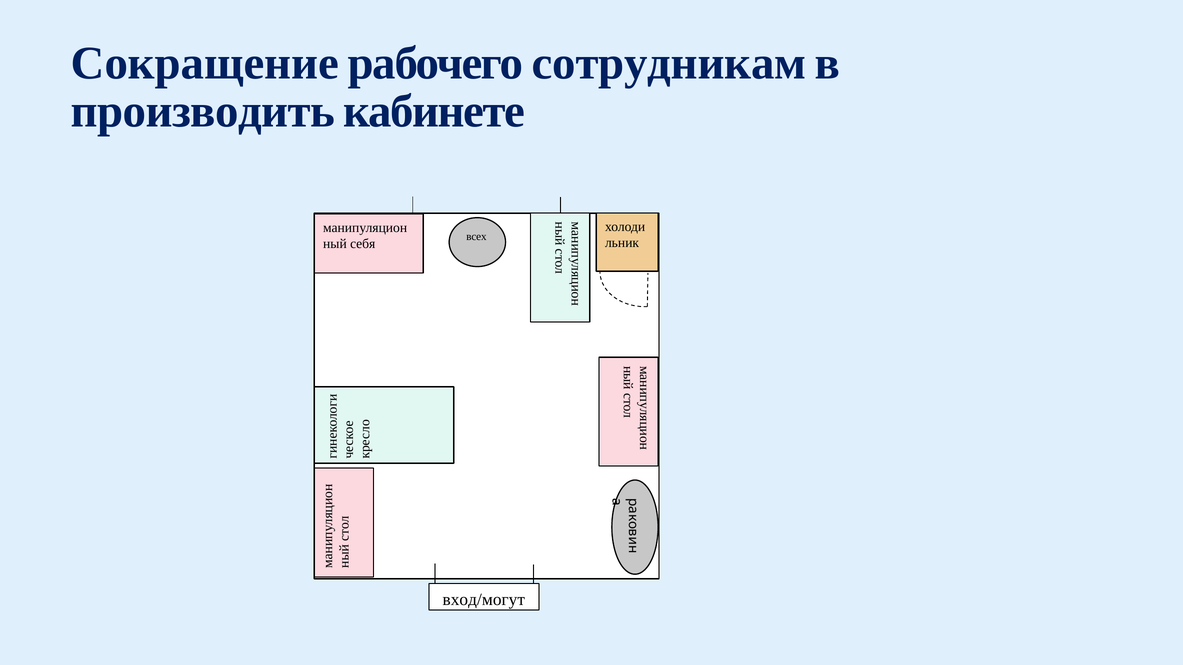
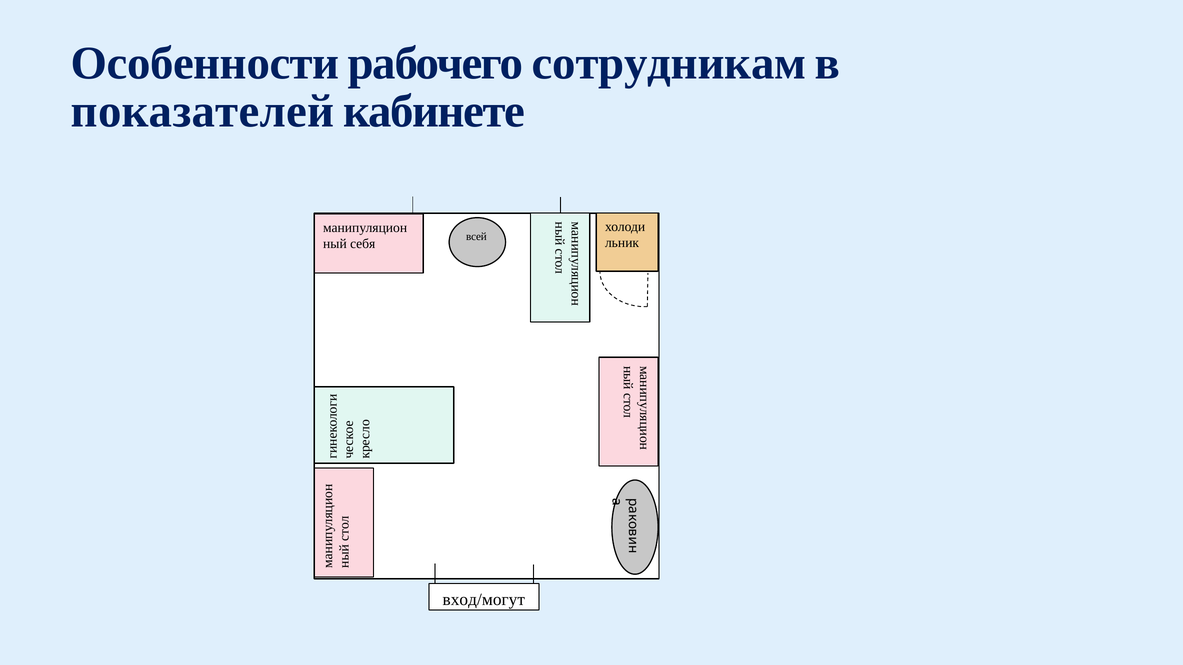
Сокращение: Сокращение -> Особенности (205, 63)
производить: производить -> показателей (202, 111)
всех: всех -> всей (476, 237)
